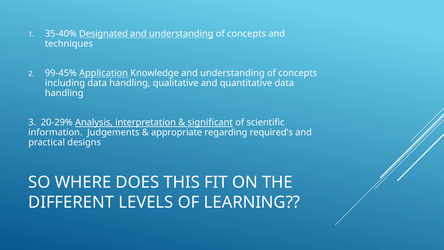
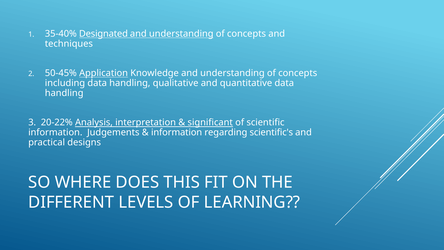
99-45%: 99-45% -> 50-45% (61, 73)
20-29%: 20-29% -> 20-22% (57, 122)
appropriate: appropriate -> information (177, 132)
required's: required's -> scientific's (271, 132)
